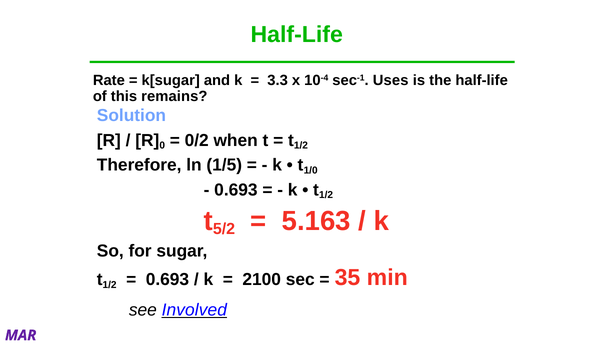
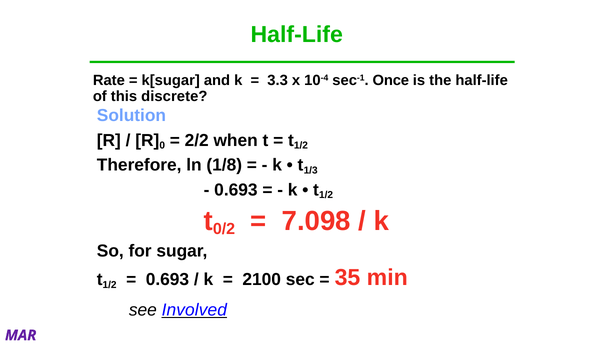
Uses: Uses -> Once (391, 80)
remains: remains -> discrete (174, 96)
0/2: 0/2 -> 2/2 (197, 140)
1/5: 1/5 -> 1/8 (224, 165)
1/0: 1/0 -> 1/3 (311, 170)
5/2: 5/2 -> 0/2 (224, 229)
5.163: 5.163 -> 7.098 (316, 221)
